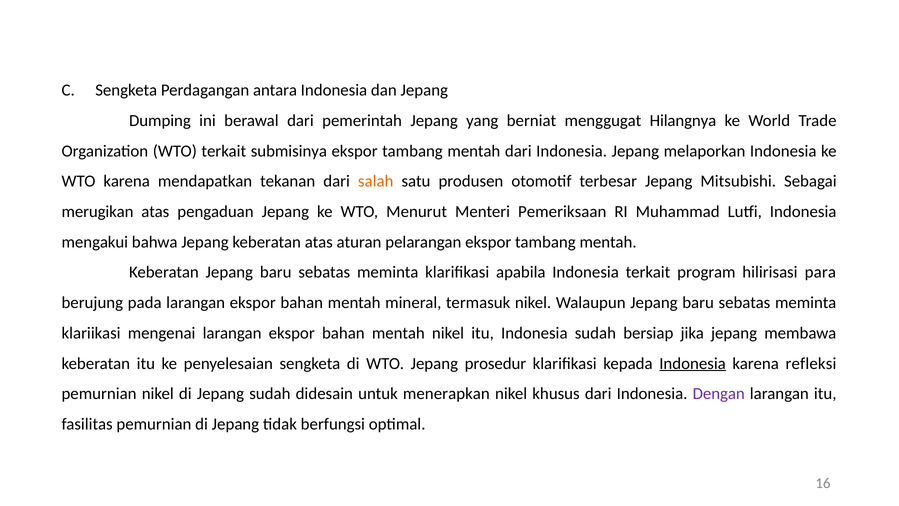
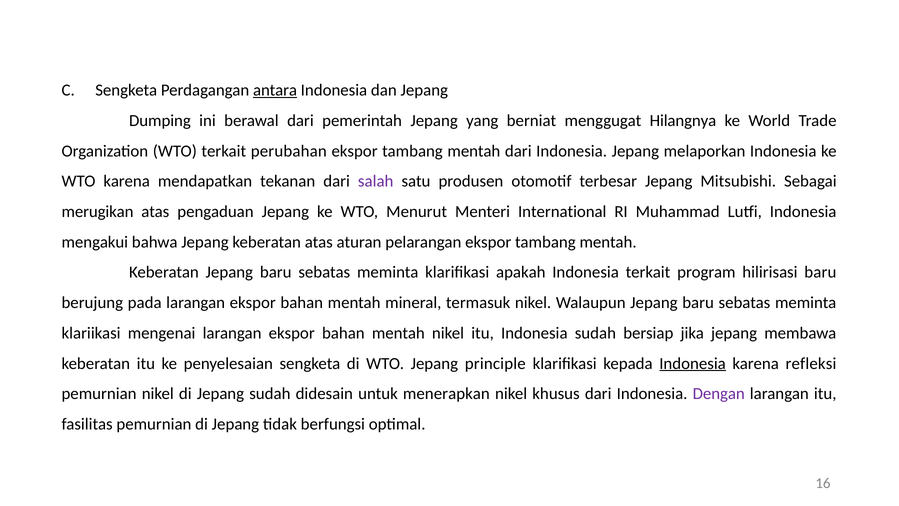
antara underline: none -> present (275, 90)
submisinya: submisinya -> perubahan (289, 151)
salah colour: orange -> purple (376, 181)
Pemeriksaan: Pemeriksaan -> International (562, 212)
apabila: apabila -> apakah (521, 272)
hilirisasi para: para -> baru (820, 272)
prosedur: prosedur -> principle (495, 363)
